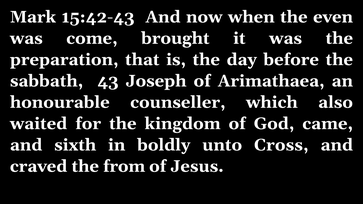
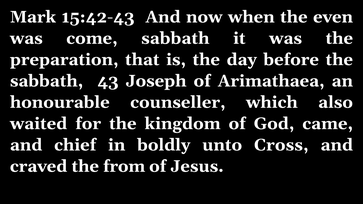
come brought: brought -> sabbath (175, 38)
sixth: sixth -> chief (75, 145)
